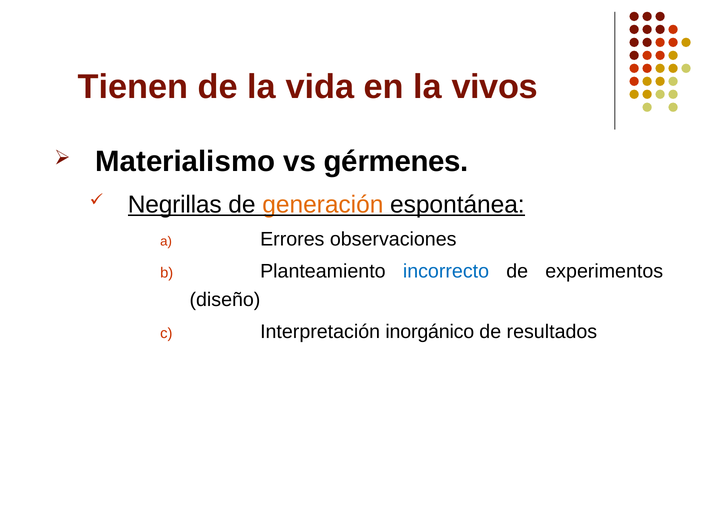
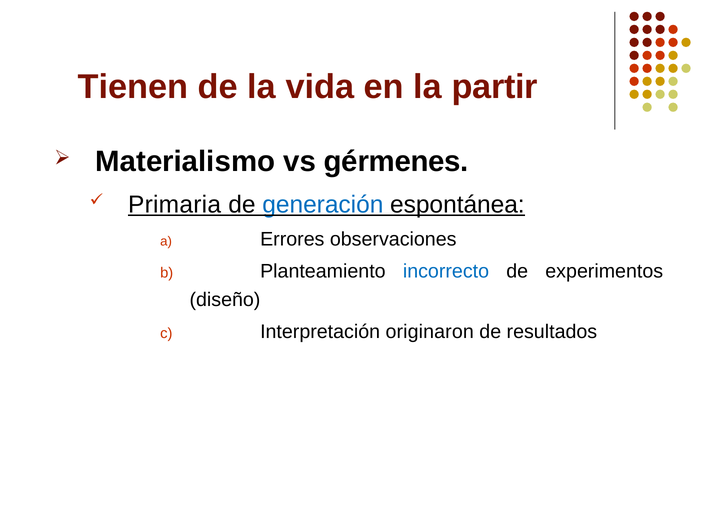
vivos: vivos -> partir (495, 87)
Negrillas: Negrillas -> Primaria (175, 204)
generación colour: orange -> blue (323, 204)
inorgánico: inorgánico -> originaron (430, 332)
